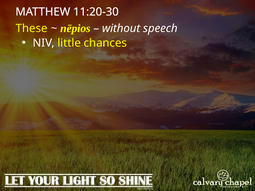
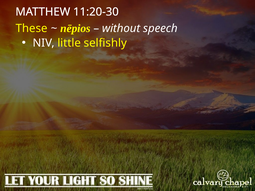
chances: chances -> selfishly (105, 43)
